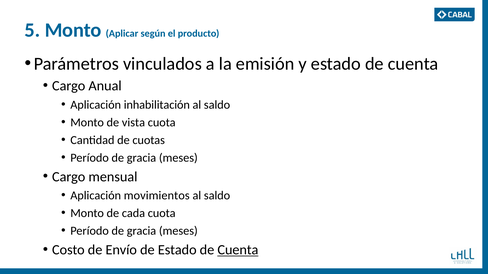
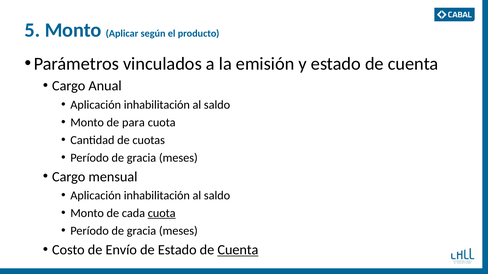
vista: vista -> para (133, 123)
movimientos: movimientos -> inhabilitación (157, 196)
cuota underline: none -> present (162, 214)
